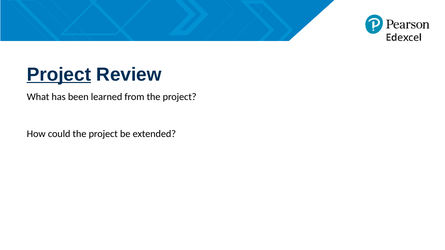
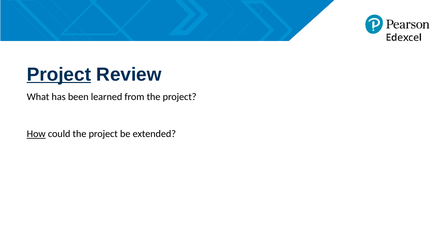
How underline: none -> present (36, 134)
